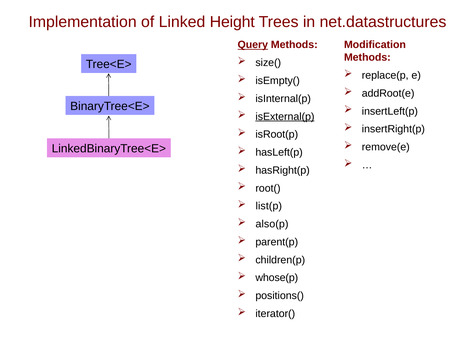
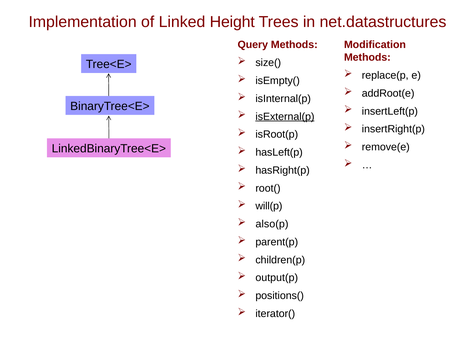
Query underline: present -> none (253, 45)
list(p: list(p -> will(p (269, 206)
whose(p: whose(p -> output(p (277, 278)
